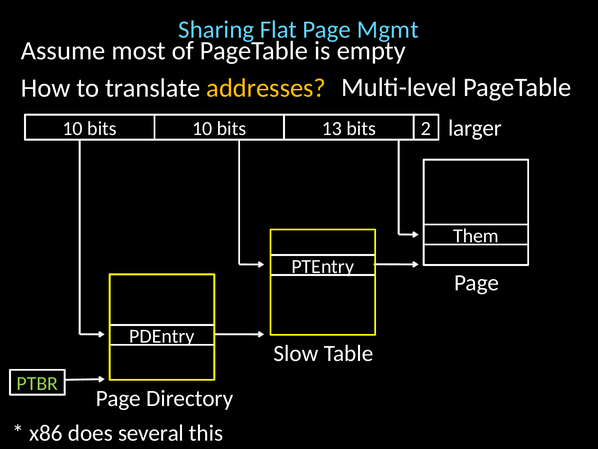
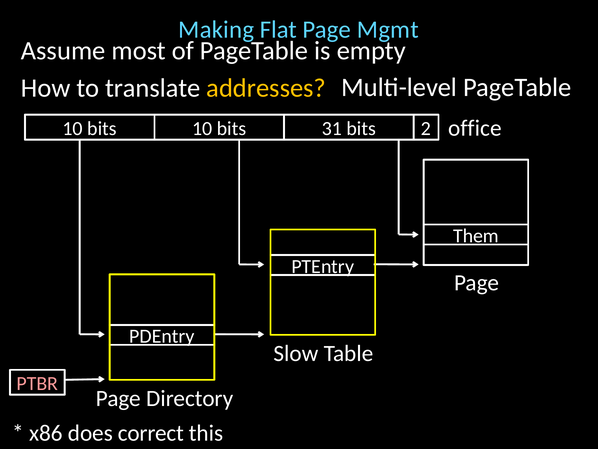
Sharing: Sharing -> Making (216, 30)
13: 13 -> 31 (332, 128)
larger: larger -> office (475, 128)
PTBR colour: light green -> pink (37, 383)
several: several -> correct (151, 433)
